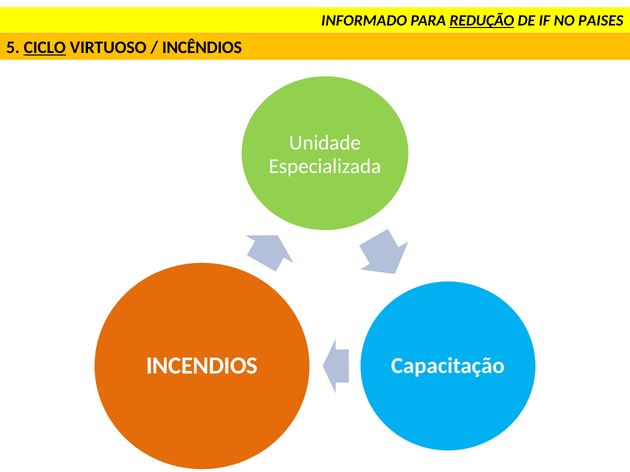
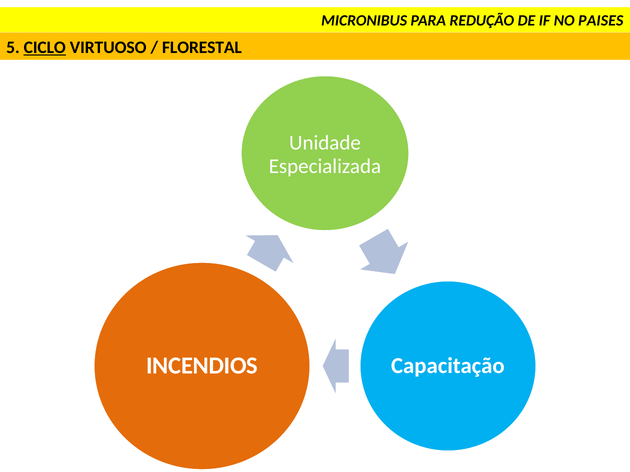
INFORMADO: INFORMADO -> MICRONIBUS (364, 21)
REDUÇÃO underline: present -> none (482, 21)
INCÊNDIOS: INCÊNDIOS -> FLORESTAL (202, 47)
